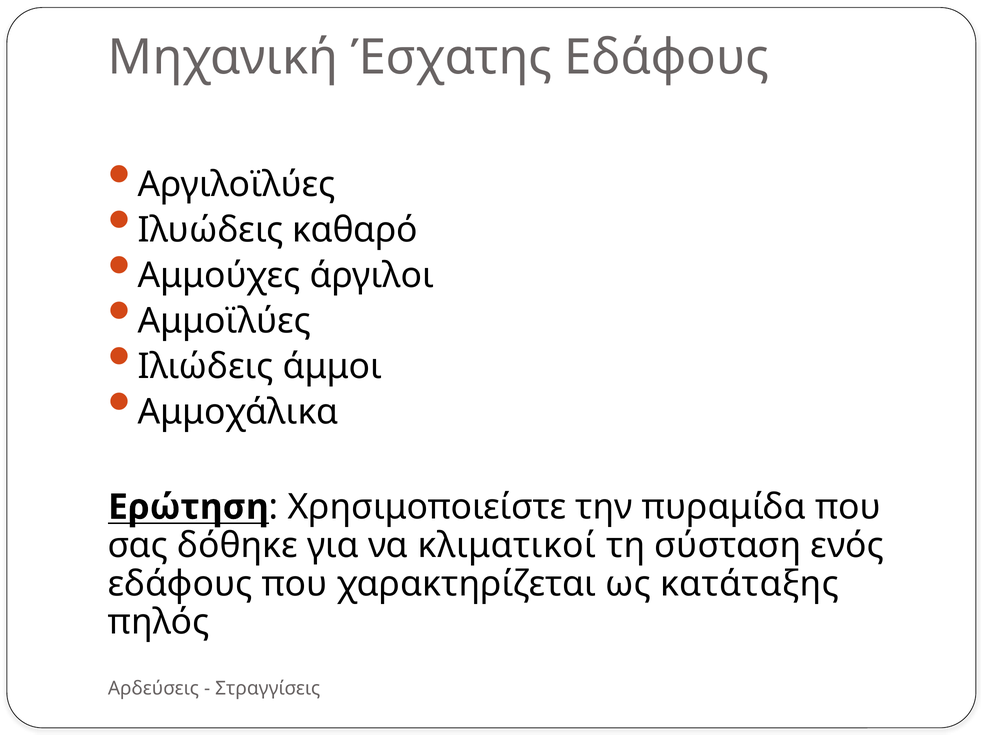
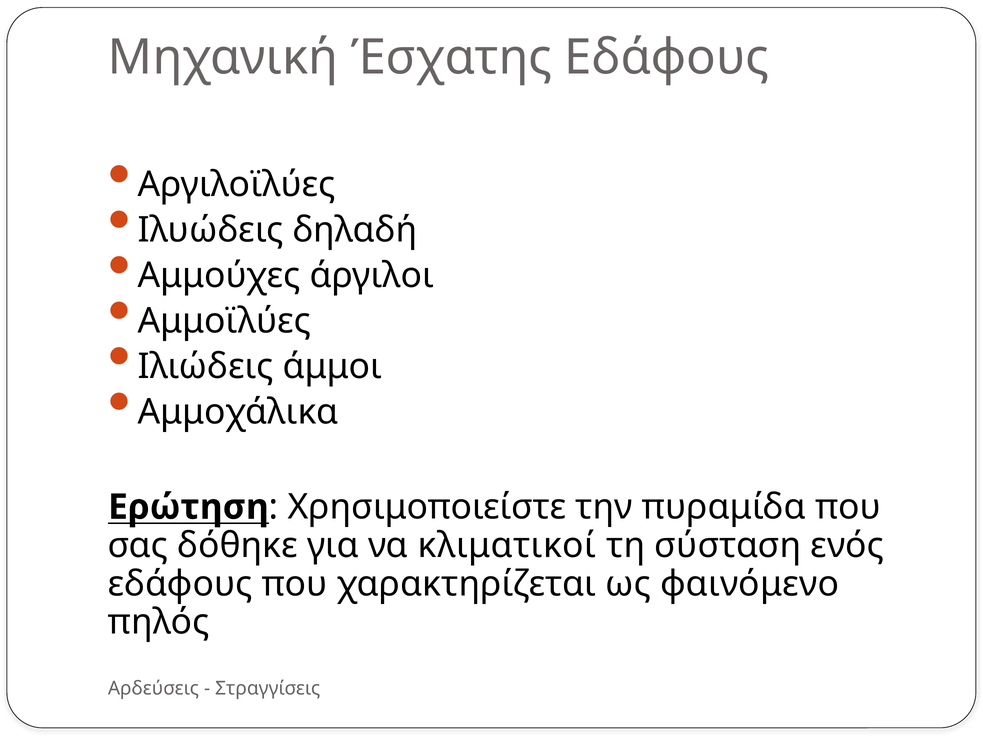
καθαρό: καθαρό -> δηλαδή (355, 230)
κατάταξης: κατάταξης -> φαινόμενο (750, 583)
